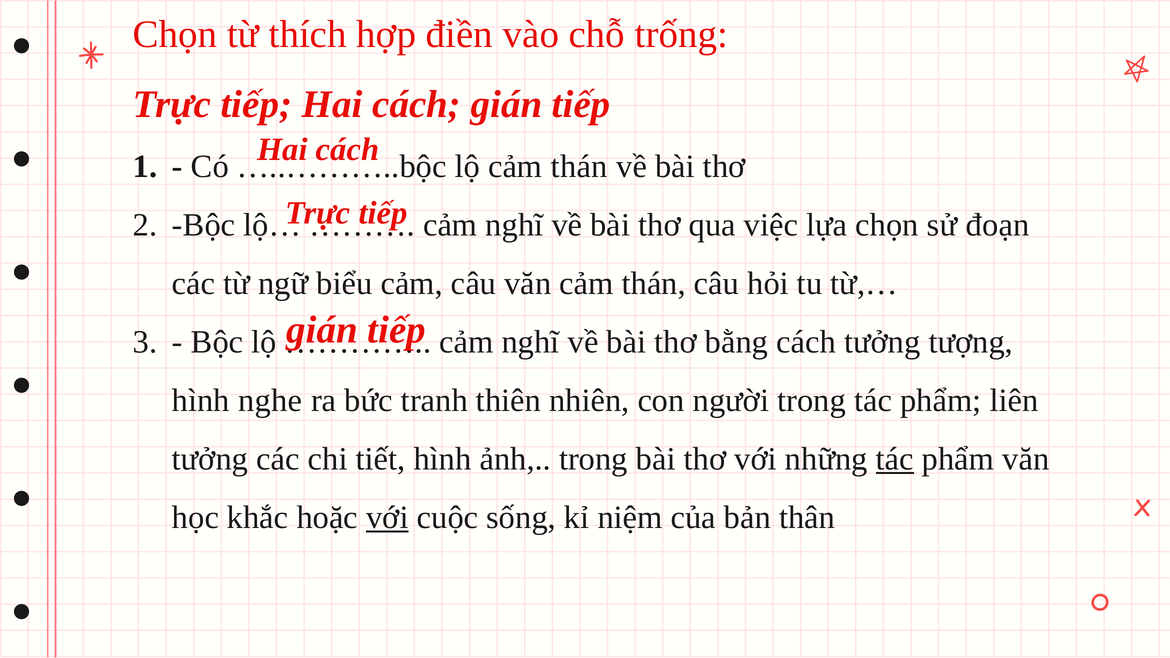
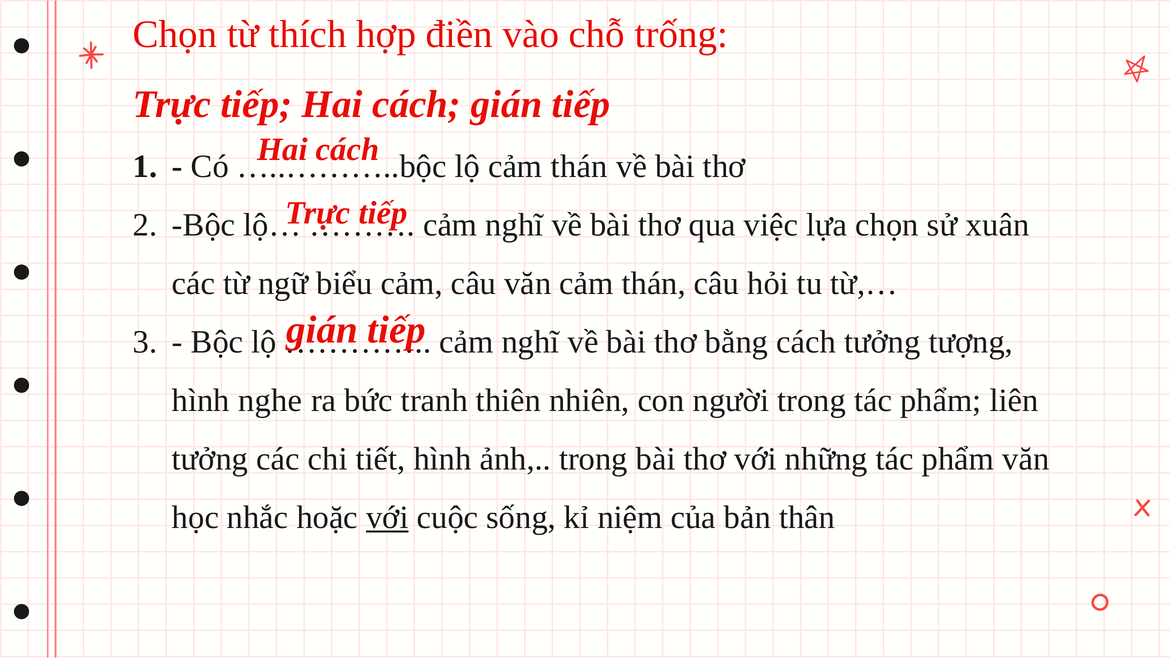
đoạn: đoạn -> xuân (998, 225)
tác underline: present -> none (895, 459)
khắc: khắc -> nhắc (258, 518)
